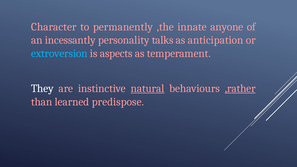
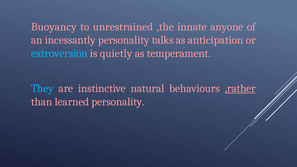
Character: Character -> Buoyancy (54, 27)
permanently: permanently -> unrestrained (123, 27)
aspects: aspects -> quietly (116, 54)
They colour: white -> light blue (42, 88)
natural underline: present -> none (148, 88)
learned predispose: predispose -> personality (118, 102)
